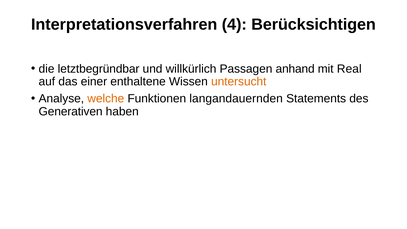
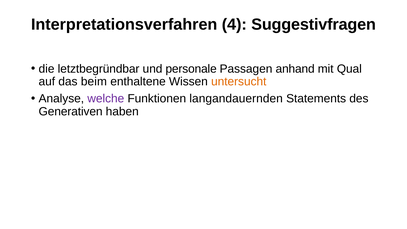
Berücksichtigen: Berücksichtigen -> Suggestivfragen (314, 25)
willkürlich: willkürlich -> personale (191, 69)
Real: Real -> Qual (349, 69)
einer: einer -> beim (94, 82)
welche colour: orange -> purple (106, 99)
